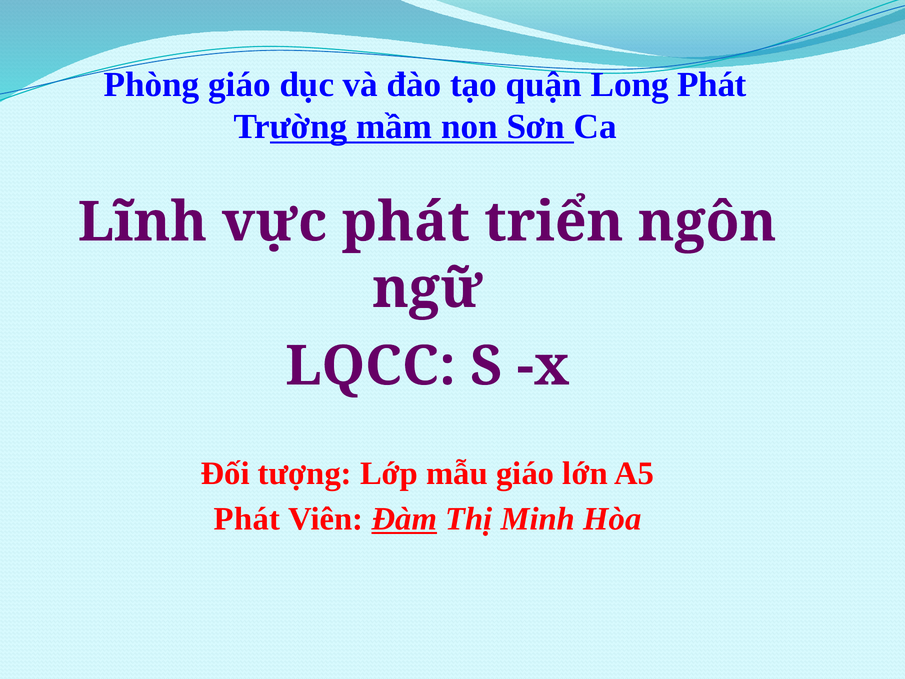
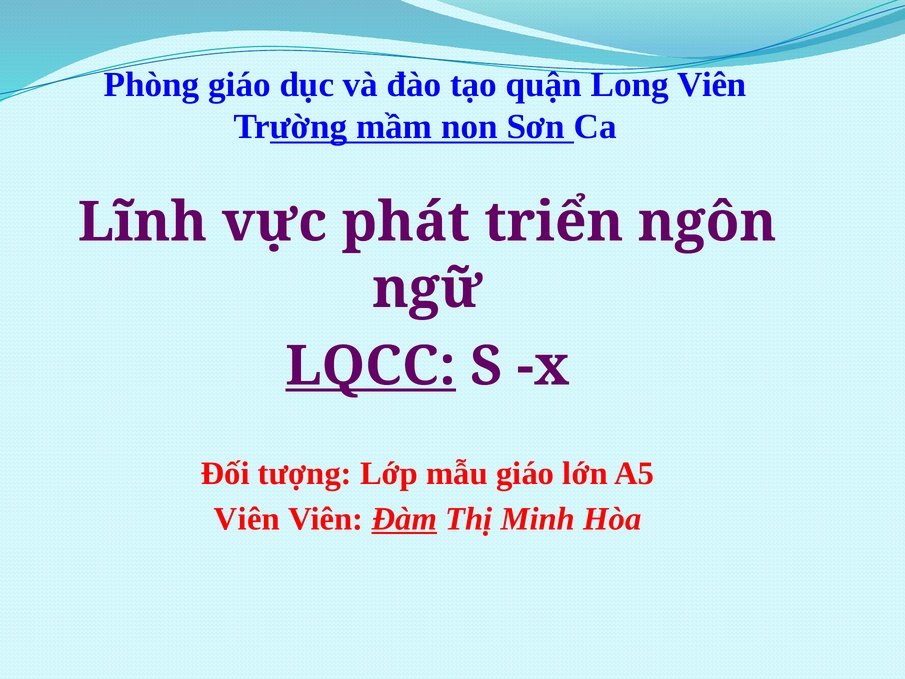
Long Phát: Phát -> Viên (712, 85)
LQCC underline: none -> present (371, 366)
Phát: Phát -> Viên (247, 519)
